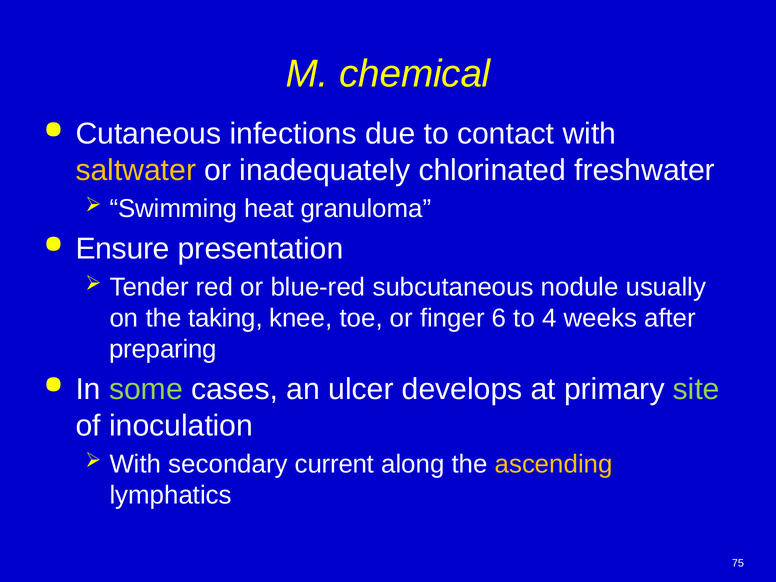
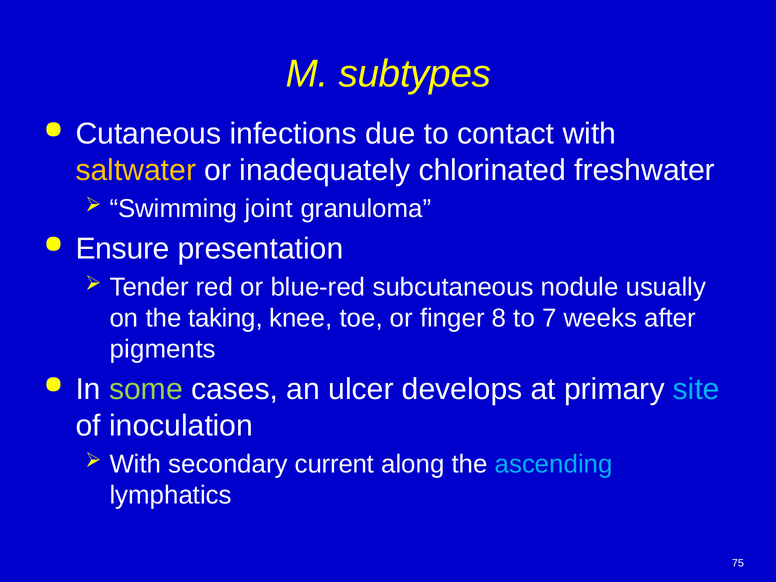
chemical: chemical -> subtypes (415, 74)
heat: heat -> joint (269, 209)
6: 6 -> 8 (499, 318)
4: 4 -> 7 (549, 318)
preparing: preparing -> pigments (163, 349)
site colour: light green -> light blue (696, 389)
ascending colour: yellow -> light blue (554, 464)
